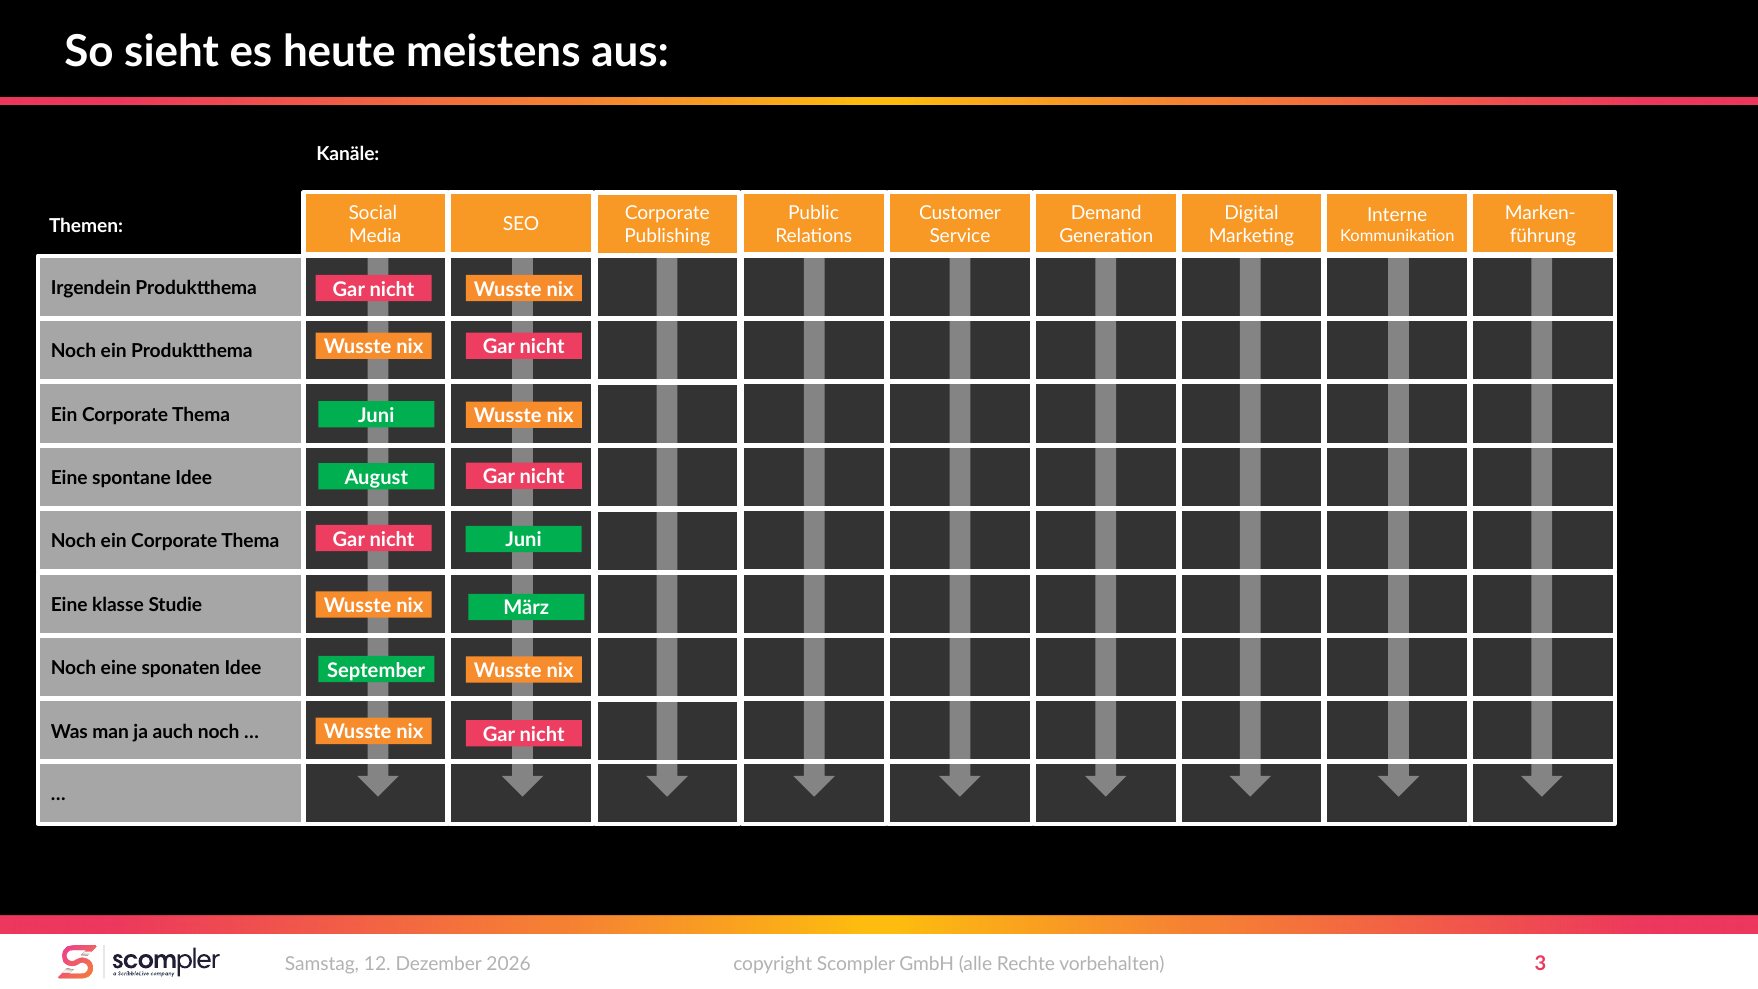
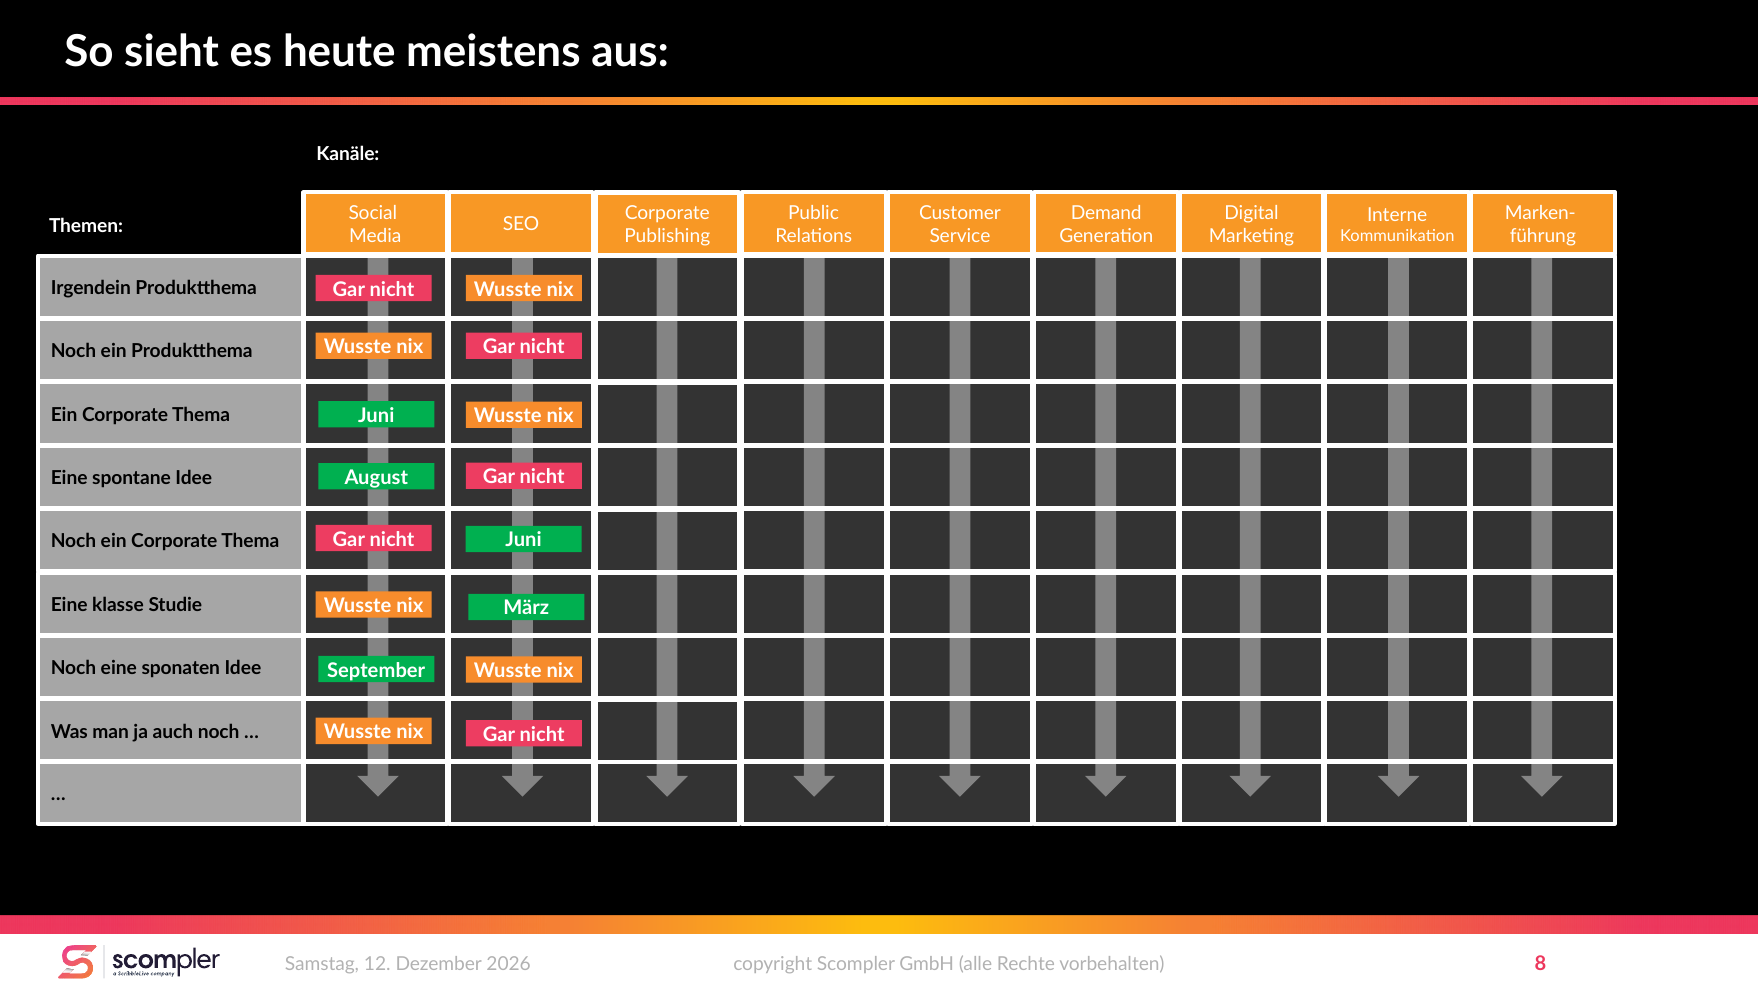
3: 3 -> 8 (1540, 964)
